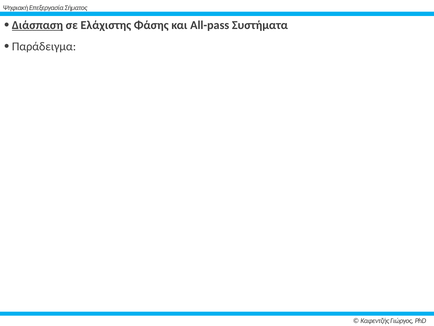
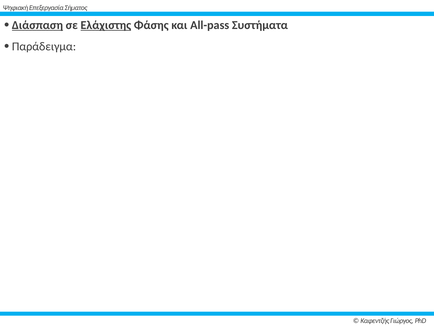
Ελάχιστης underline: none -> present (106, 25)
